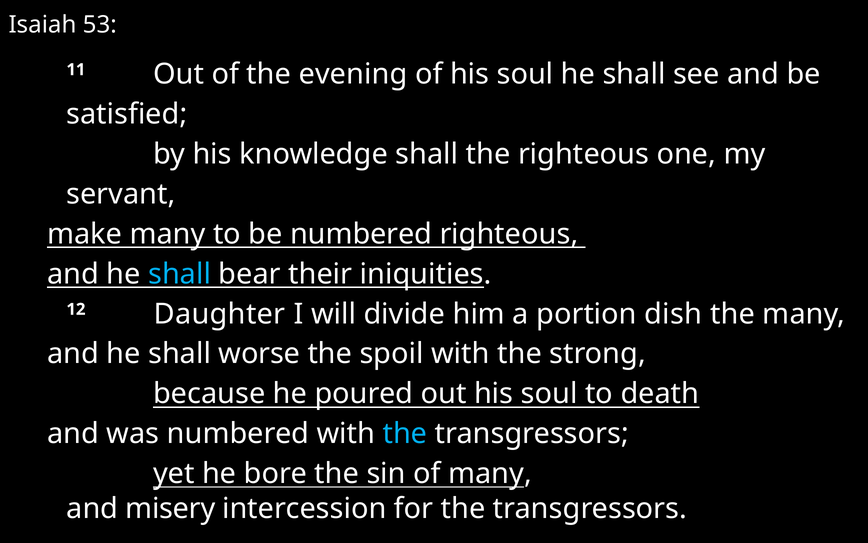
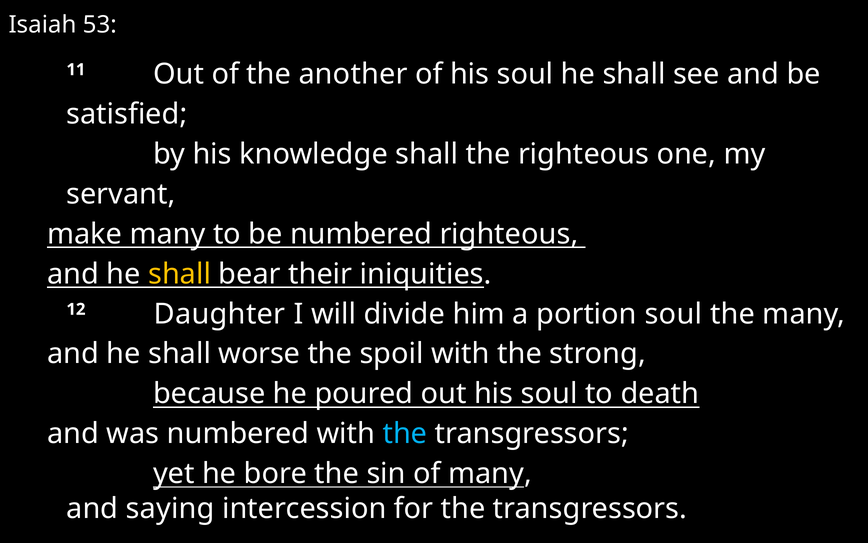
evening: evening -> another (353, 74)
shall colour: light blue -> yellow (180, 274)
portion dish: dish -> soul (673, 314)
misery: misery -> saying (170, 508)
